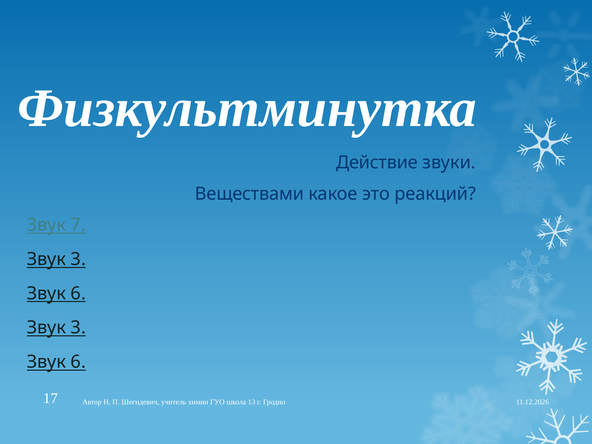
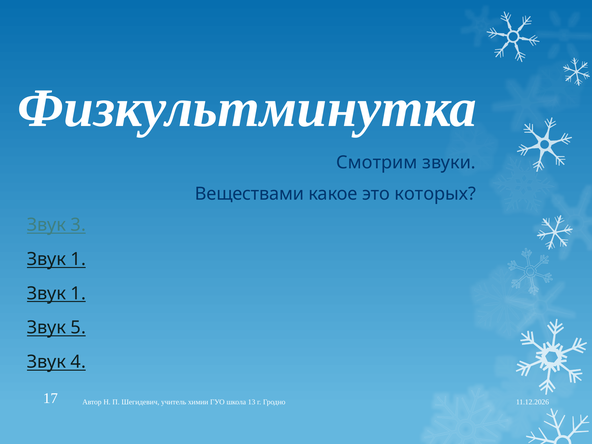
Действие: Действие -> Смотрим (377, 162)
реакций: реакций -> которых (435, 194)
7: 7 -> 3 (78, 225)
3: 3 -> 1 (78, 259)
6: 6 -> 1 (78, 293)
3: 3 -> 5 (78, 328)
6: 6 -> 4 (78, 362)
